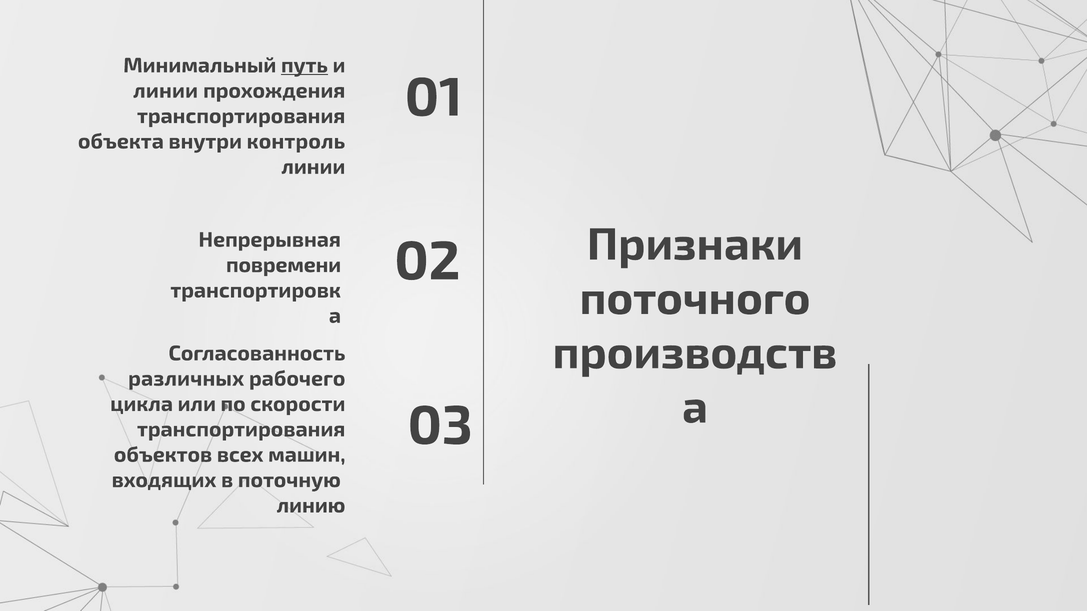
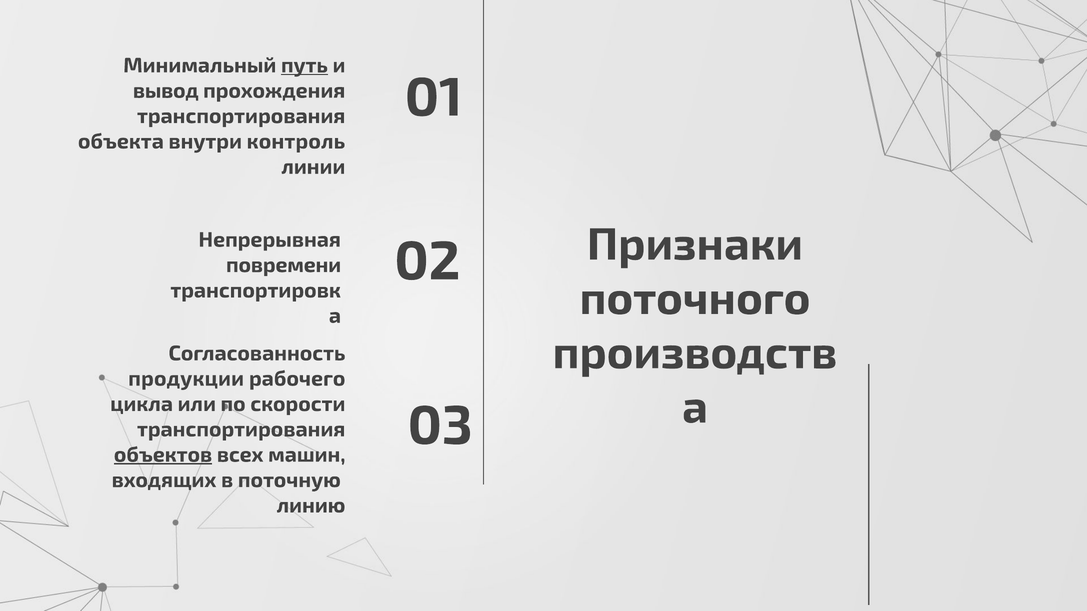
линии: линии -> вывод (166, 91)
различных: различных -> продукции (186, 379)
объектов underline: none -> present (163, 455)
